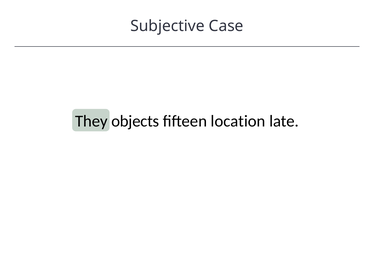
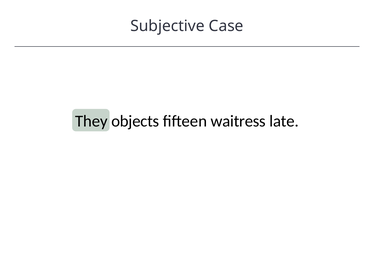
location: location -> waitress (238, 121)
